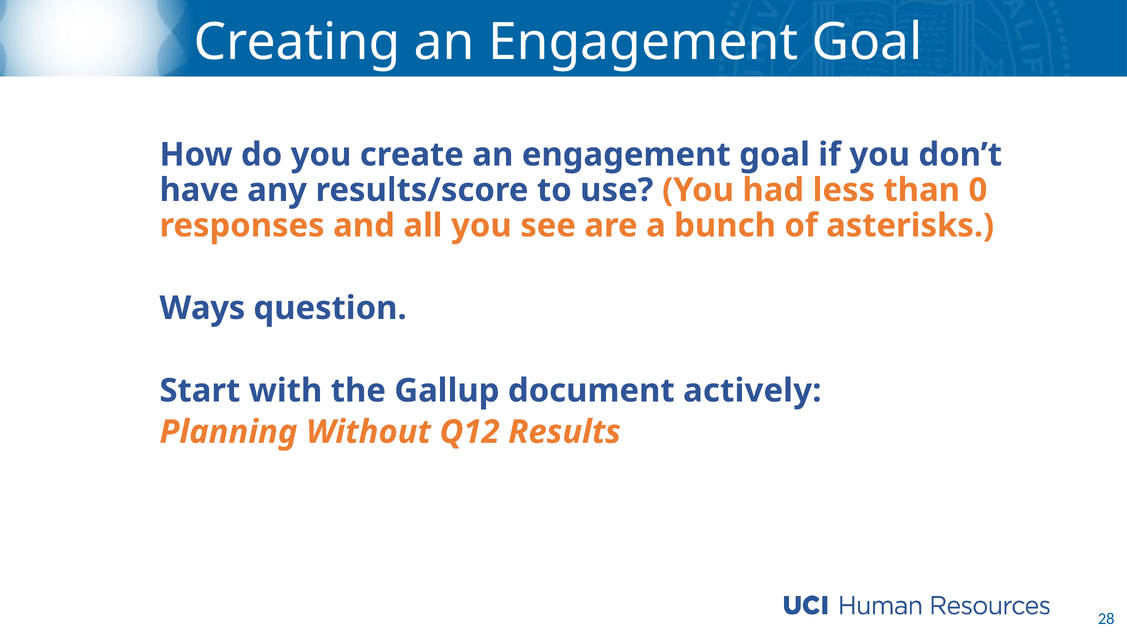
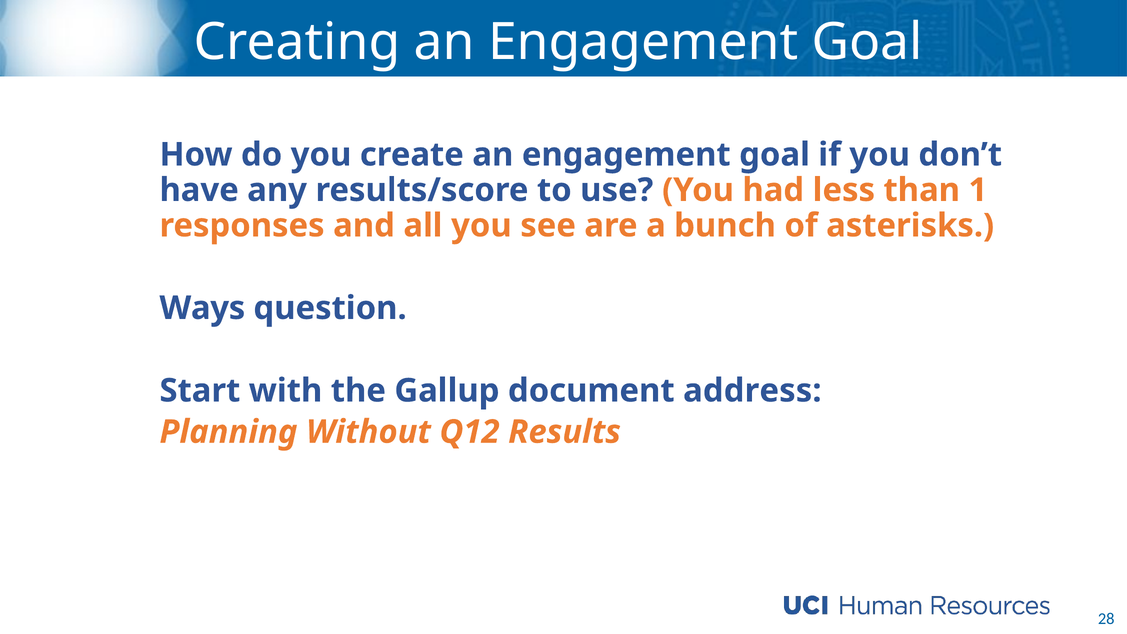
0: 0 -> 1 (978, 190)
actively: actively -> address (752, 391)
